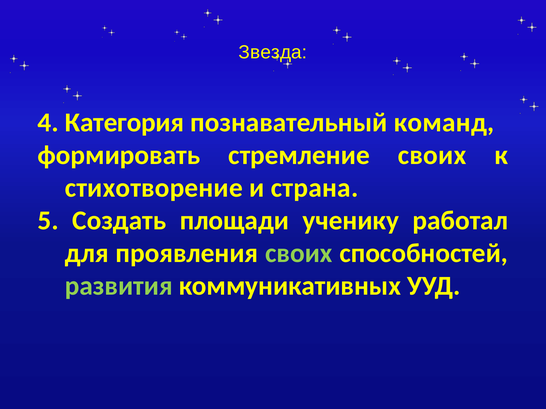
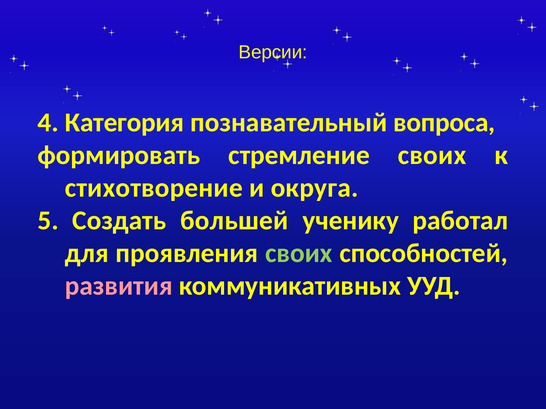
Звезда: Звезда -> Версии (273, 52)
команд: команд -> вопроса (444, 123)
страна: страна -> округа (315, 188)
площади: площади -> большей (234, 221)
развития colour: light green -> pink (119, 286)
